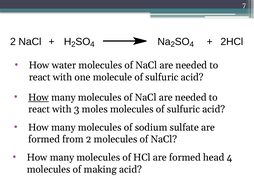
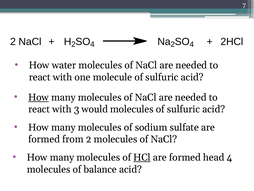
moles: moles -> would (95, 109)
HCl underline: none -> present (142, 157)
making: making -> balance (100, 169)
